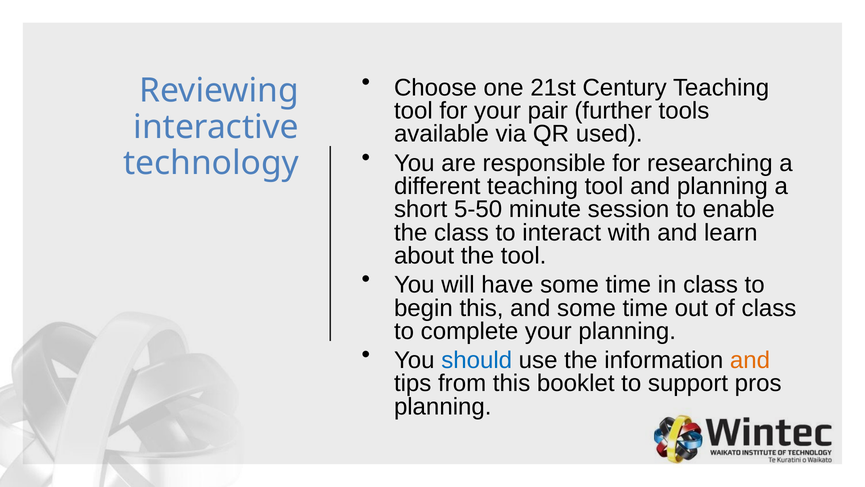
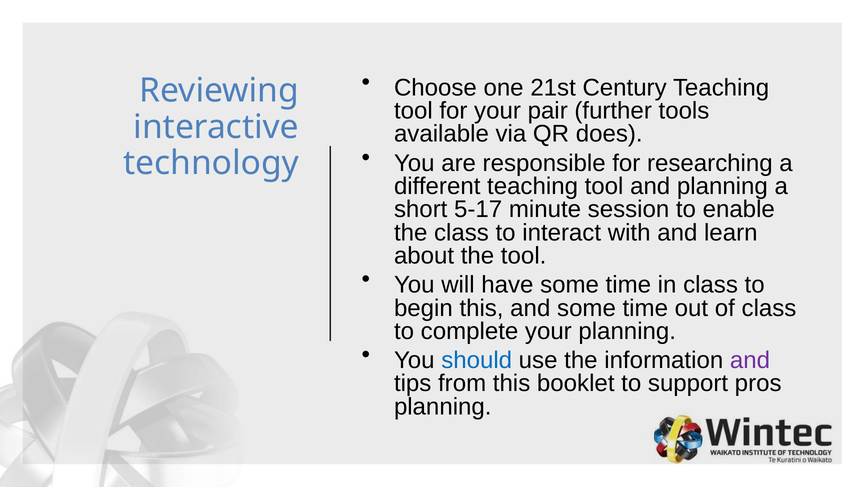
used: used -> does (609, 134)
5-50: 5-50 -> 5-17 (478, 209)
and colour: orange -> purple (750, 360)
